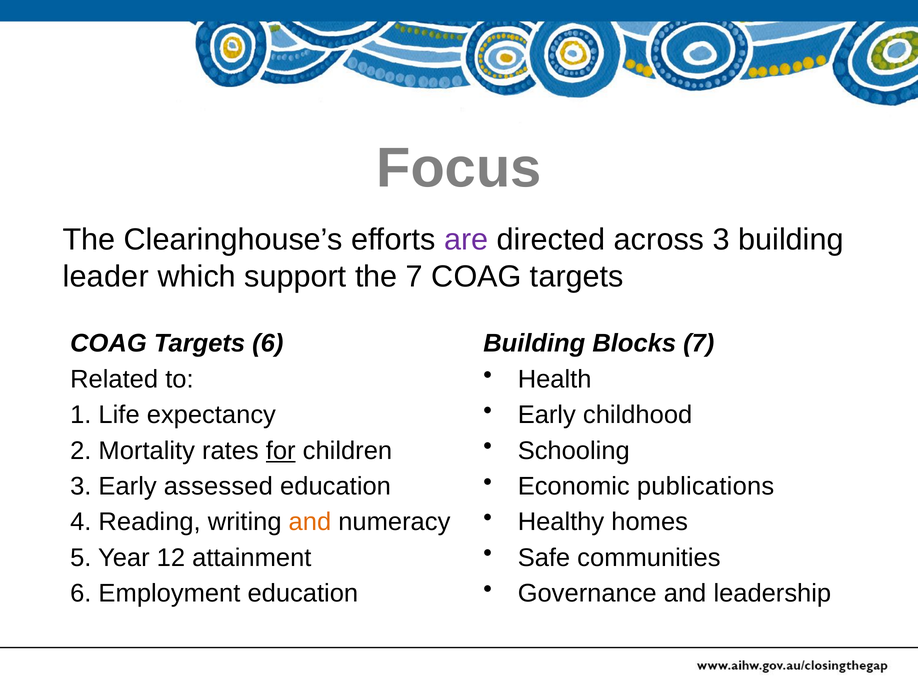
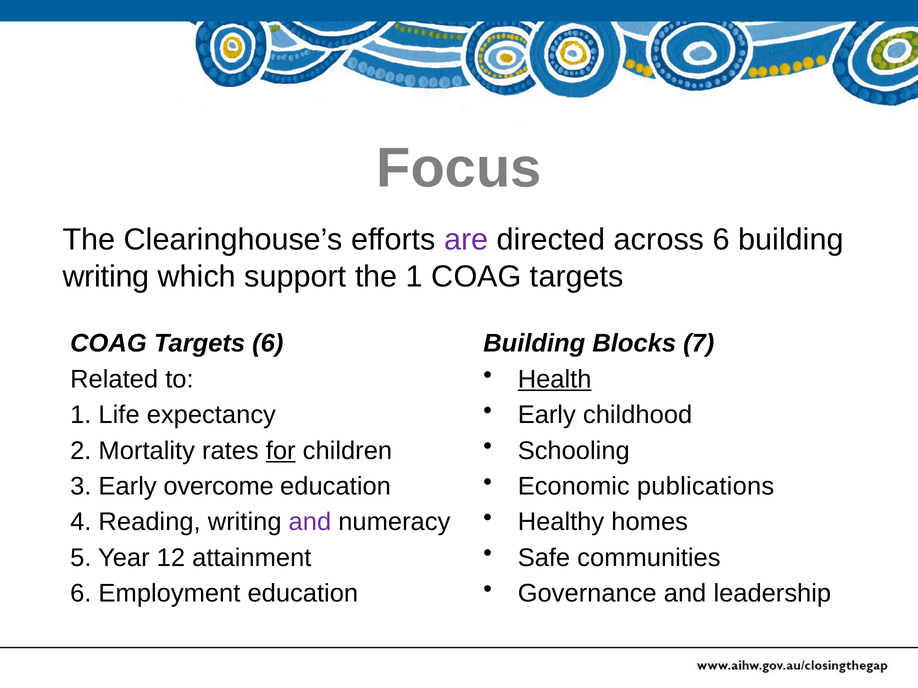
across 3: 3 -> 6 (721, 240)
leader: leader -> writing (106, 277)
the 7: 7 -> 1 (414, 277)
Health underline: none -> present (555, 380)
assessed: assessed -> overcome (219, 487)
and colour: orange -> purple (310, 522)
